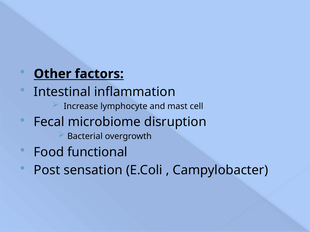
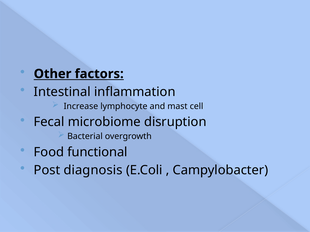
sensation: sensation -> diagnosis (93, 170)
